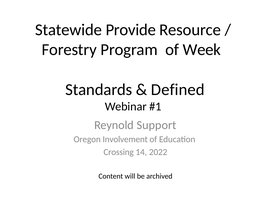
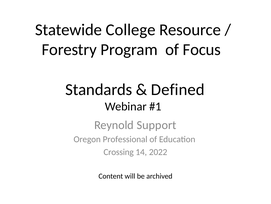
Provide: Provide -> College (131, 30)
Week: Week -> Focus (202, 49)
Involvement: Involvement -> Professional (125, 139)
